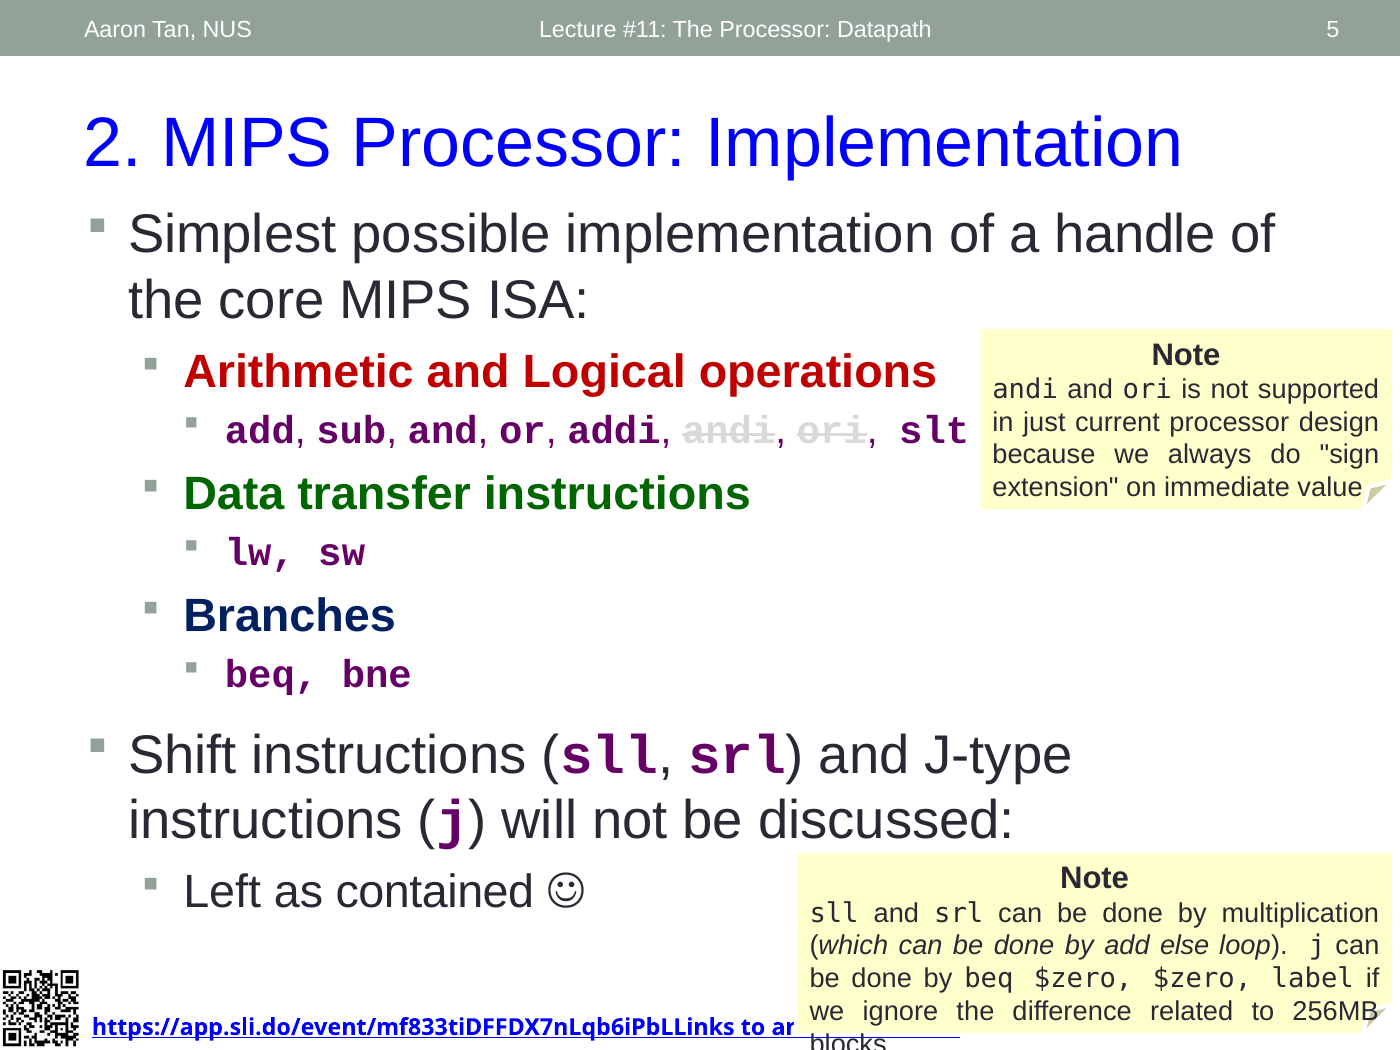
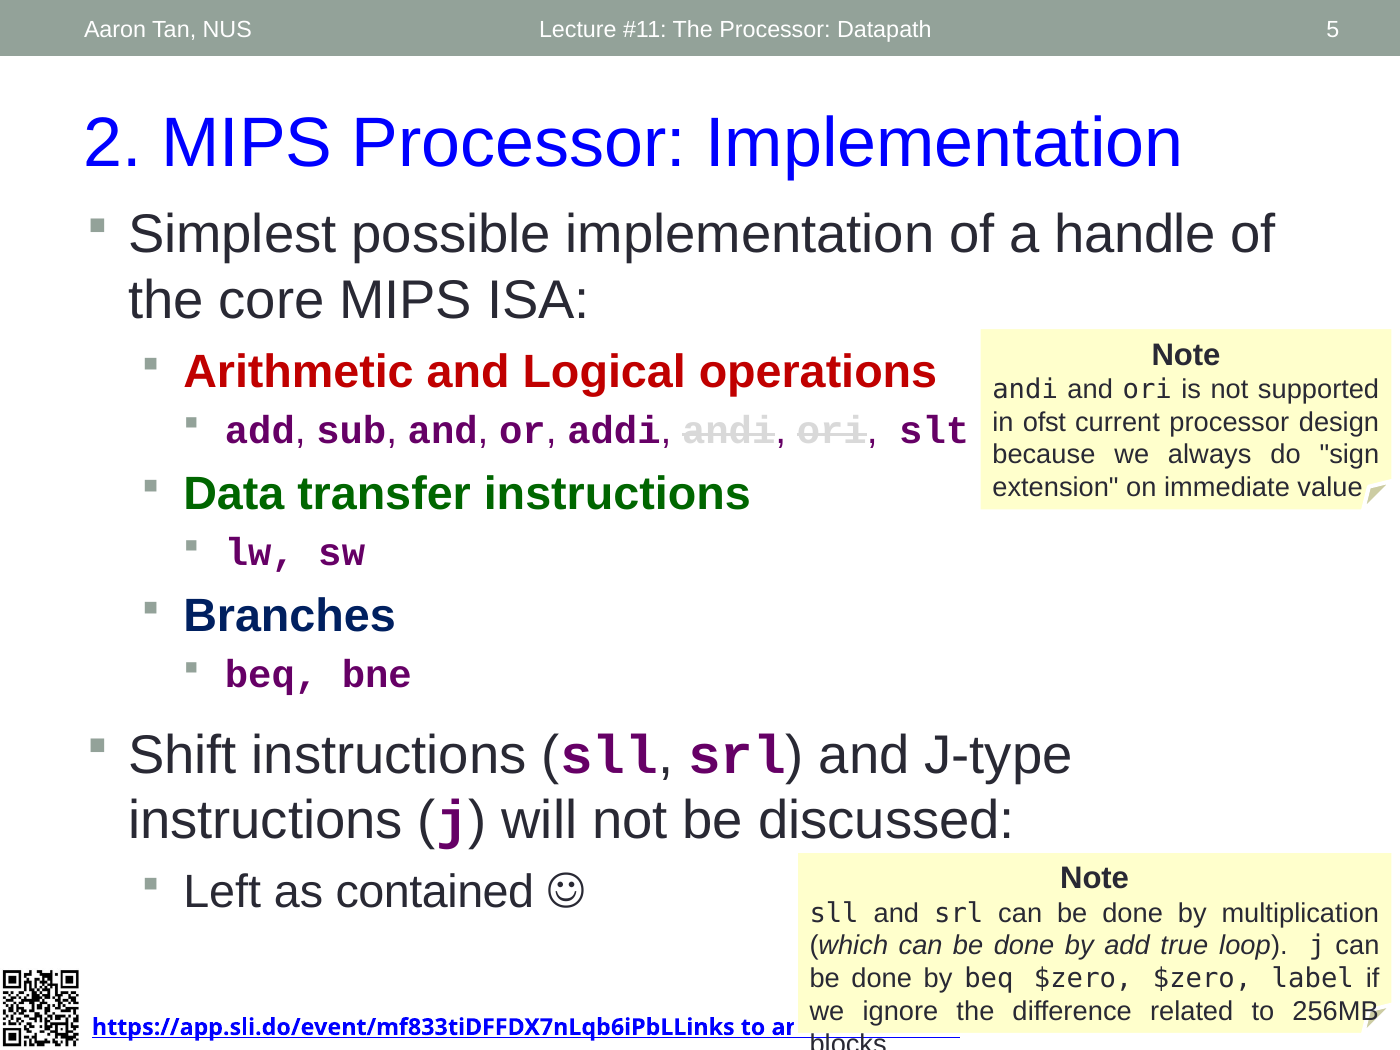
just: just -> ofst (1044, 422)
else: else -> true (1184, 946)
